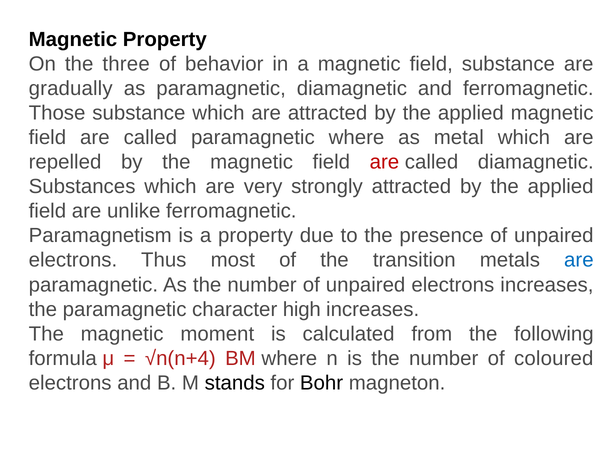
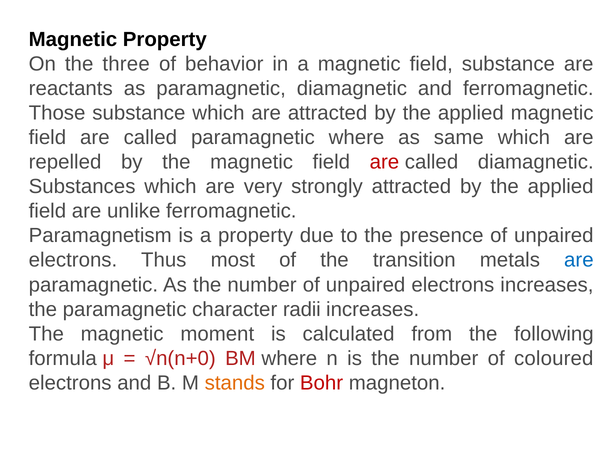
gradually: gradually -> reactants (71, 88)
metal: metal -> same (459, 138)
high: high -> radii (302, 309)
√n(n+4: √n(n+4 -> √n(n+0 (180, 358)
stands colour: black -> orange (235, 383)
Bohr colour: black -> red (322, 383)
